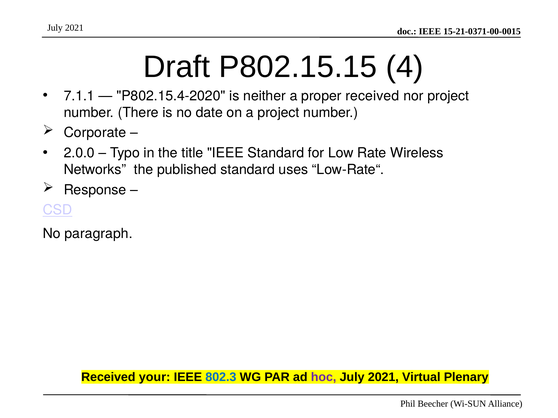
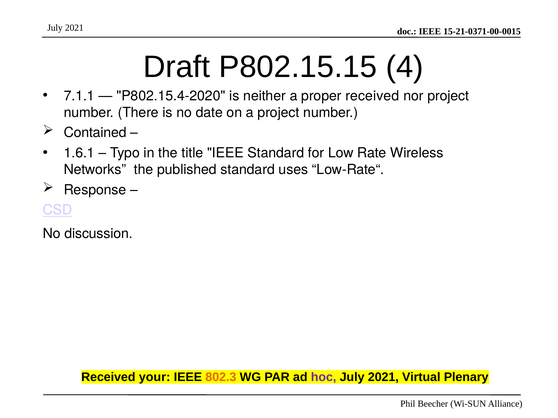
Corporate: Corporate -> Contained (95, 133)
2.0.0: 2.0.0 -> 1.6.1 (79, 153)
paragraph: paragraph -> discussion (99, 234)
802.3 colour: blue -> orange (221, 377)
